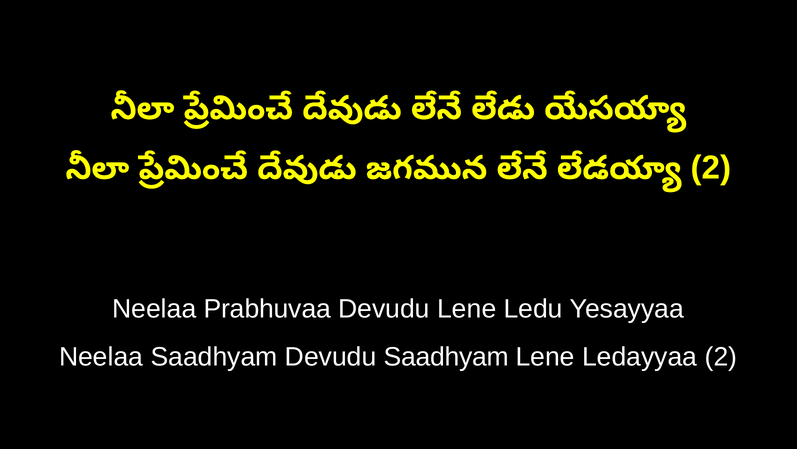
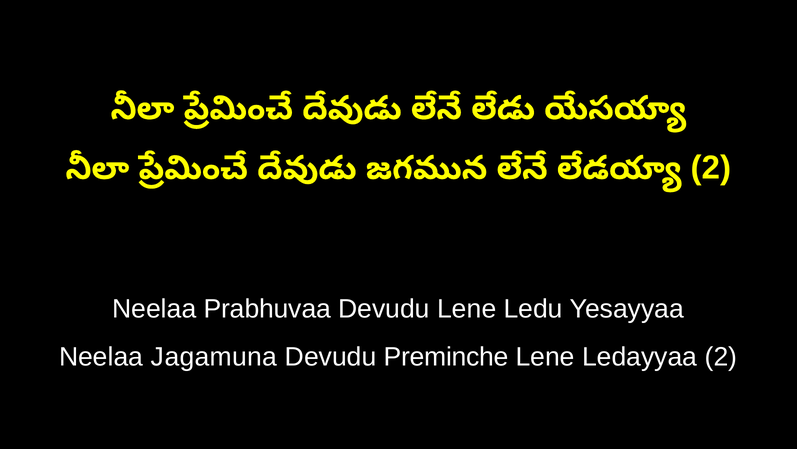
Neelaa Saadhyam: Saadhyam -> Jagamuna (214, 356)
Devudu Saadhyam: Saadhyam -> Preminche (446, 356)
